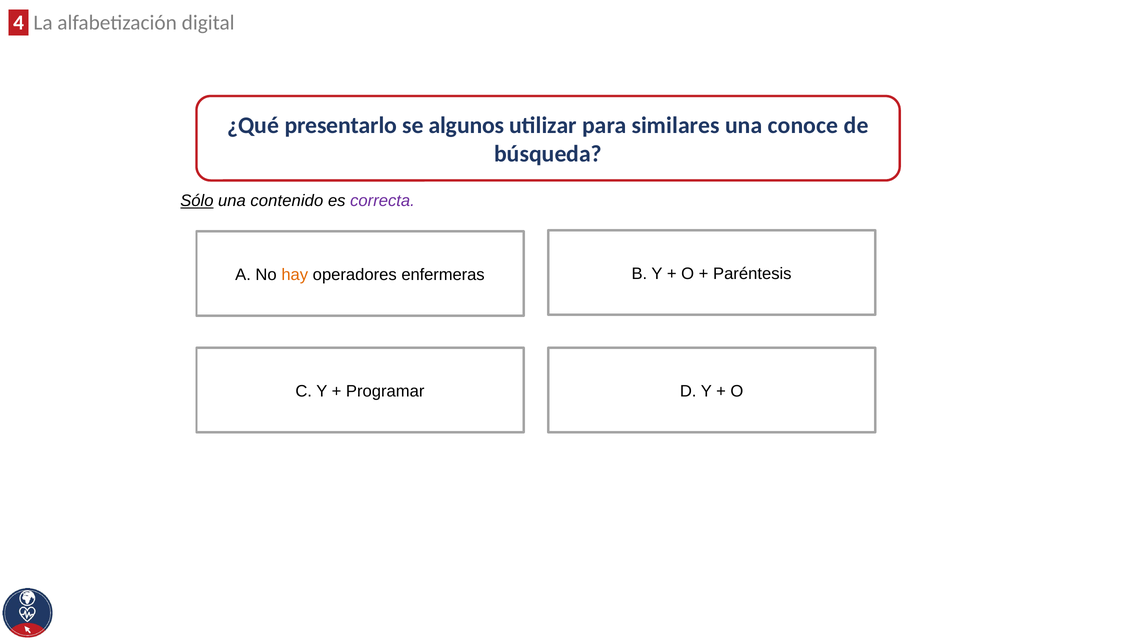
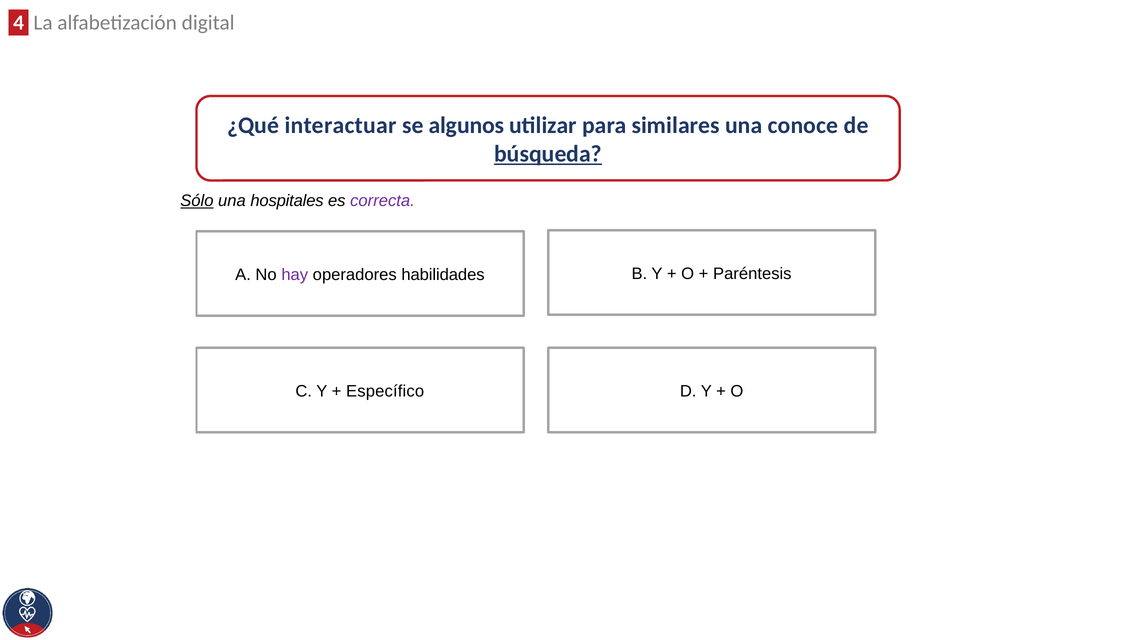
presentarlo: presentarlo -> interactuar (341, 126)
búsqueda underline: none -> present (548, 154)
contenido: contenido -> hospitales (287, 201)
hay colour: orange -> purple (295, 275)
enfermeras: enfermeras -> habilidades (443, 275)
Programar: Programar -> Específico (385, 391)
